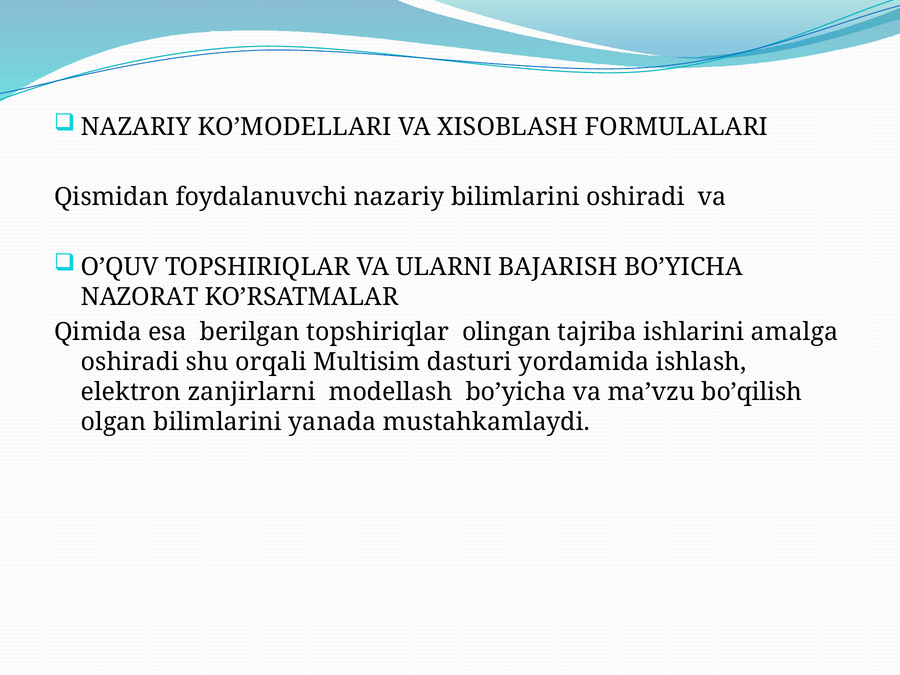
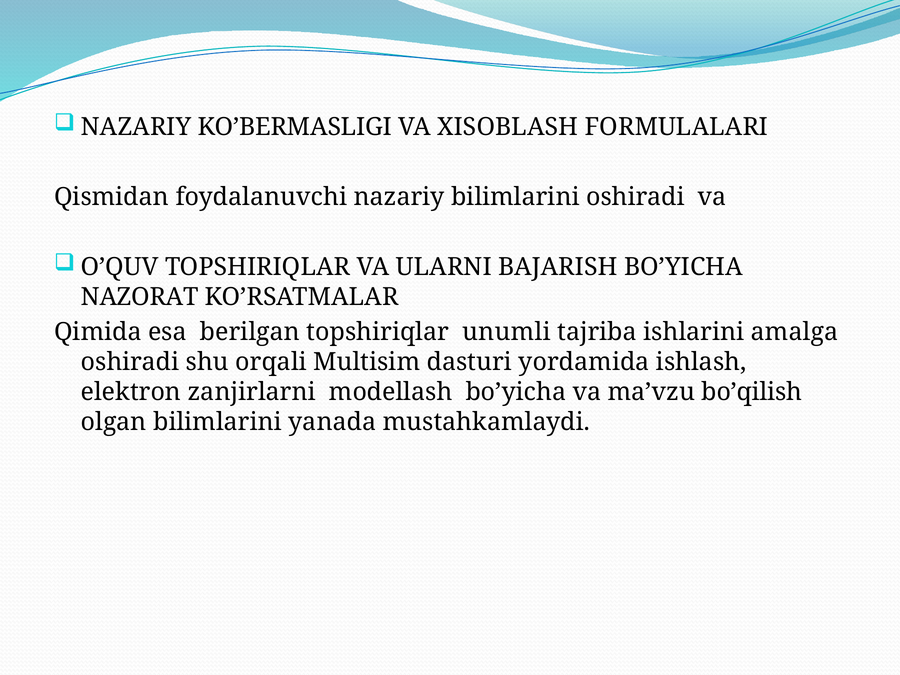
KO’MODELLARI: KO’MODELLARI -> KO’BERMASLIGI (295, 127)
olingan: olingan -> unumli (506, 332)
